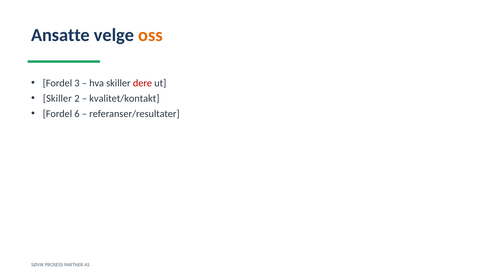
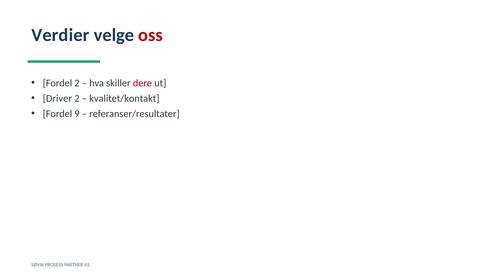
Ansatte: Ansatte -> Verdier (60, 35)
oss colour: orange -> red (150, 35)
Fordel 3: 3 -> 2 (77, 83)
Skiller: Skiller -> Driver (57, 99)
6: 6 -> 9 (77, 114)
